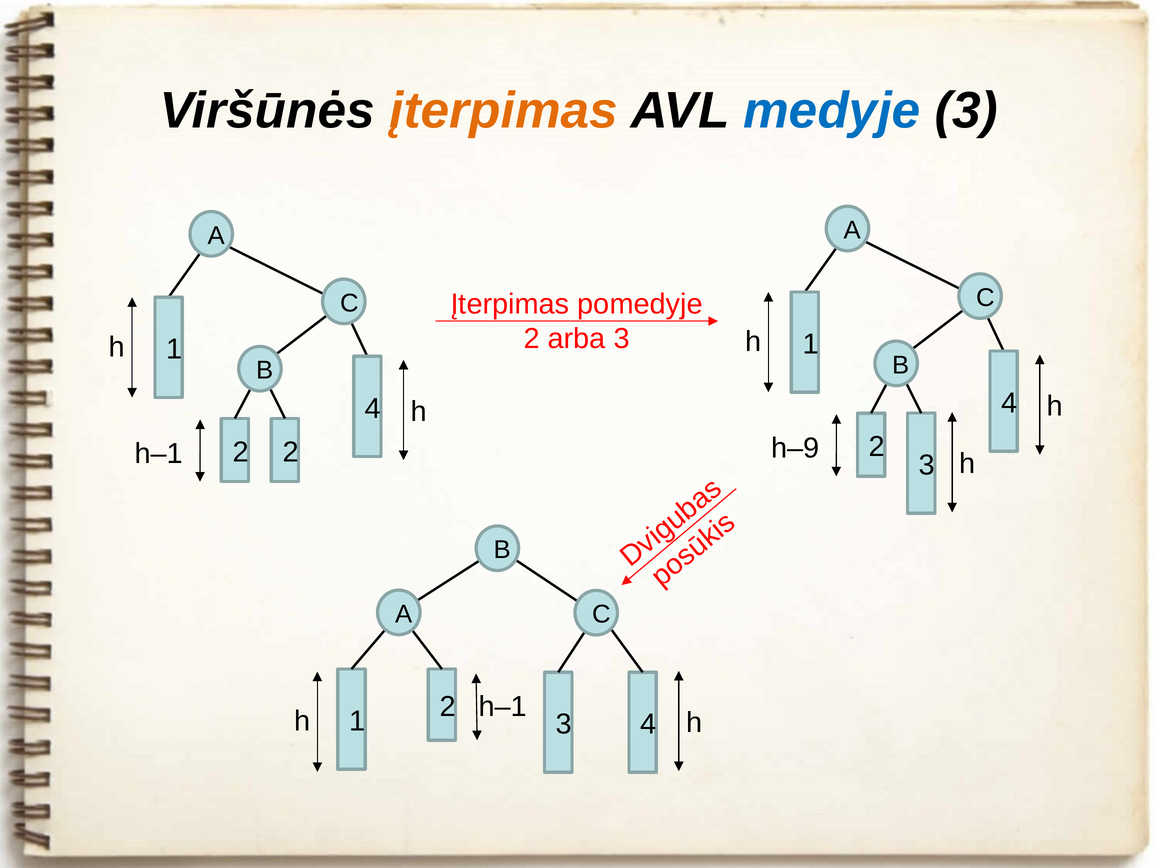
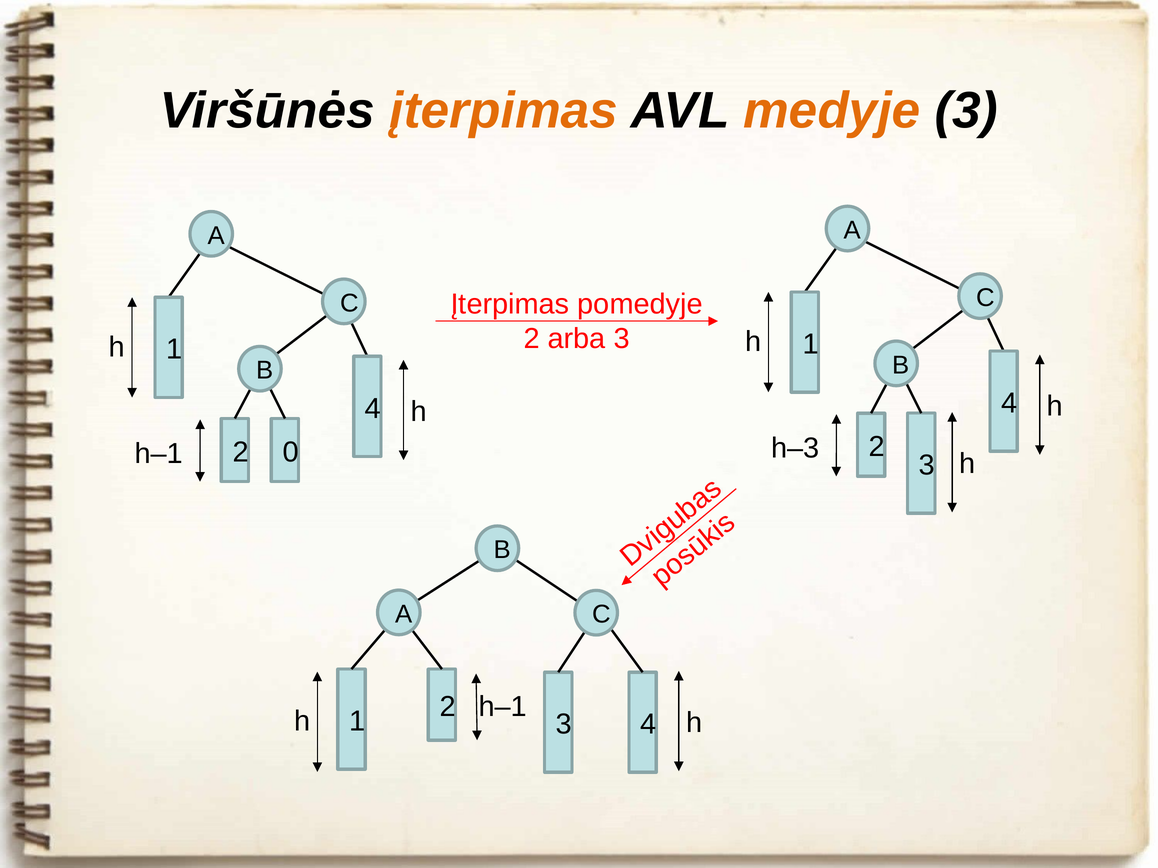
medyje colour: blue -> orange (832, 111)
h–9: h–9 -> h–3 (795, 449)
2 2: 2 -> 0 (291, 452)
